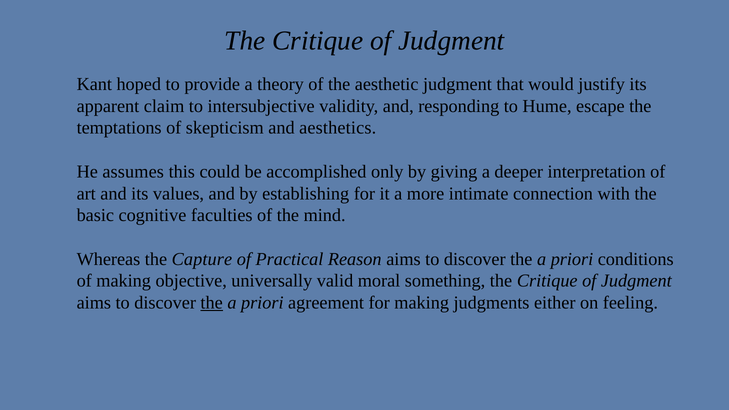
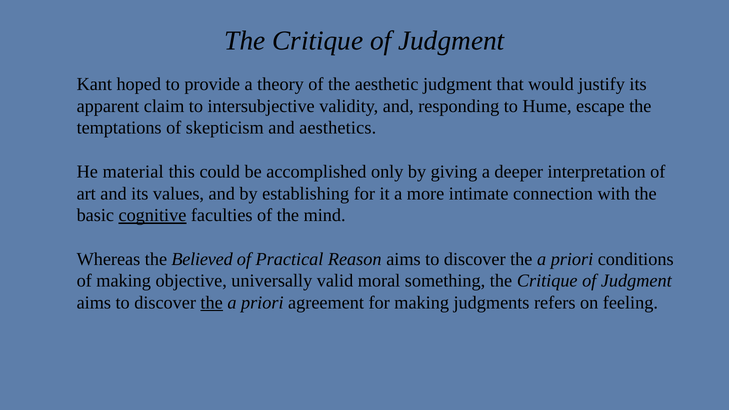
assumes: assumes -> material (133, 172)
cognitive underline: none -> present (152, 215)
Capture: Capture -> Believed (202, 259)
either: either -> refers (555, 303)
